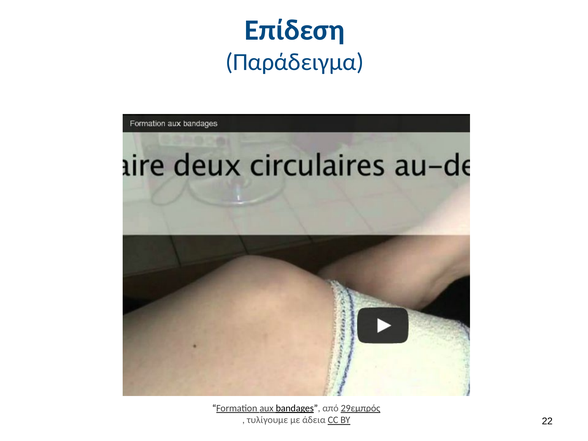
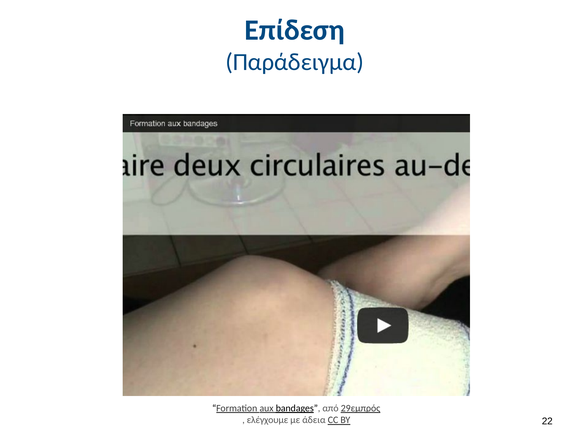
τυλίγουμε: τυλίγουμε -> ελέγχουμε (268, 420)
